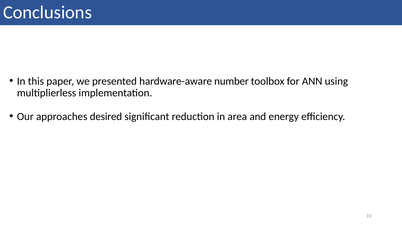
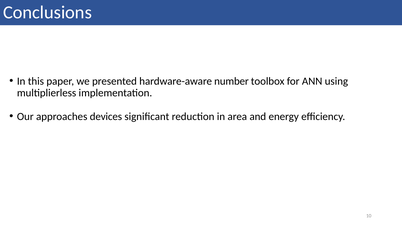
desired: desired -> devices (106, 117)
